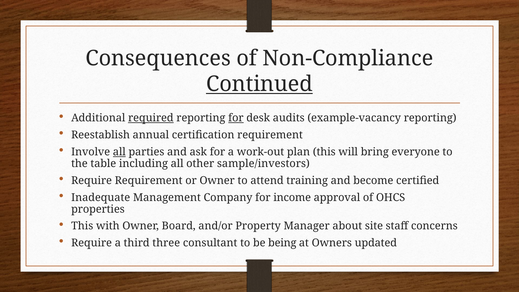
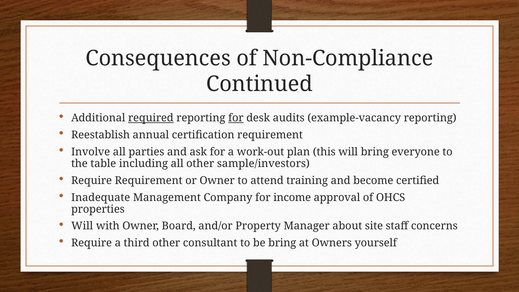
Continued underline: present -> none (259, 84)
all underline: present -> none (119, 152)
This: This -> Will (82, 226)
third three: three -> other (166, 243)
be being: being -> bring (282, 243)
updated: updated -> yourself (376, 243)
